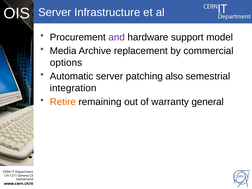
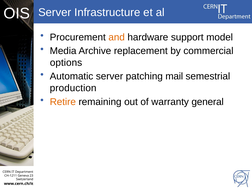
and colour: purple -> orange (117, 37)
also: also -> mail (174, 76)
integration: integration -> production (73, 88)
